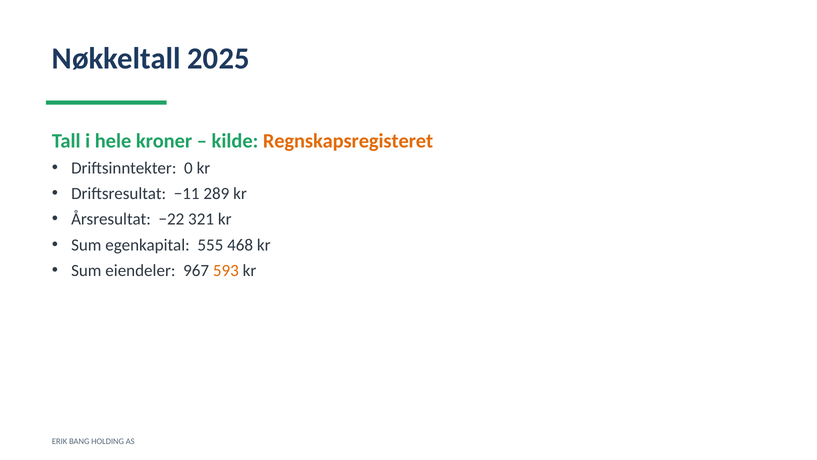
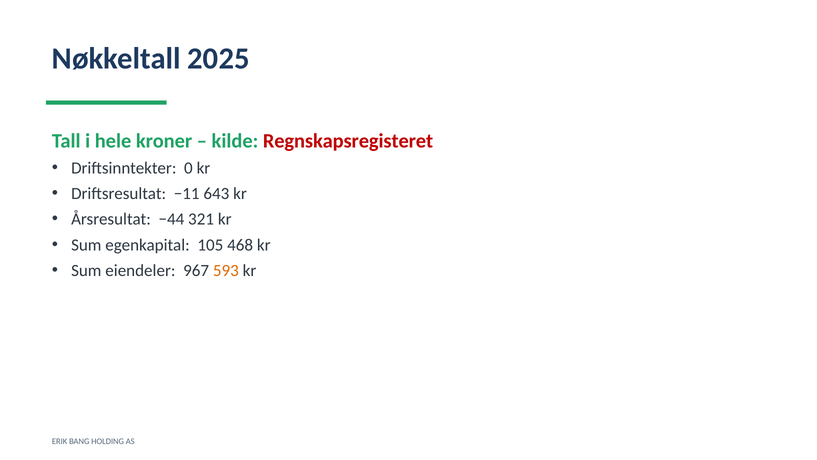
Regnskapsregisteret colour: orange -> red (348, 141)
289: 289 -> 643 (216, 194)
−22: −22 -> −44 (171, 219)
555: 555 -> 105 (210, 245)
